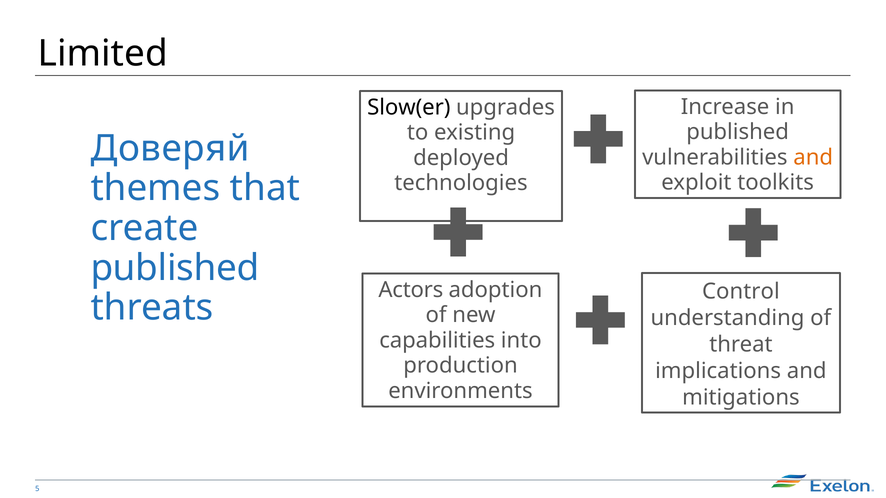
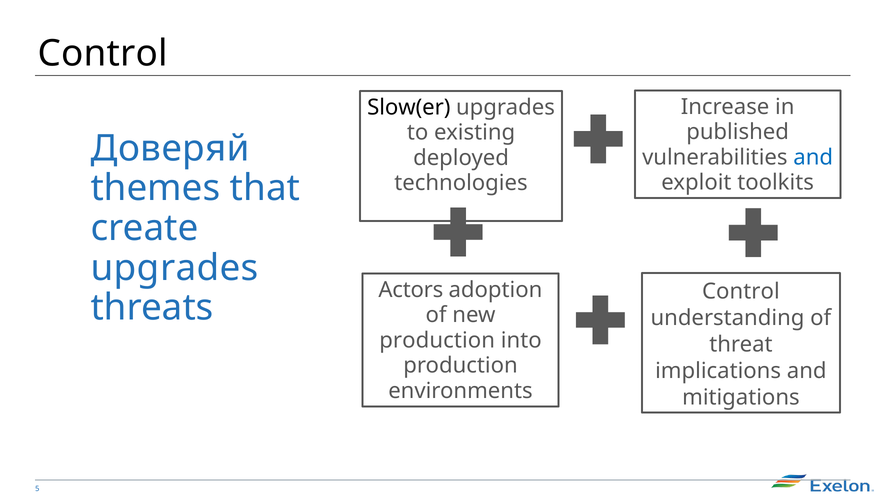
Limited: Limited -> Control (103, 54)
and colour: orange -> blue (813, 157)
published: published -> upgrades (175, 268)
capabilities: capabilities -> production (437, 341)
